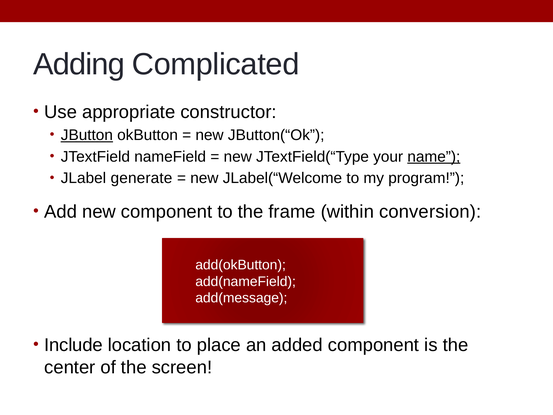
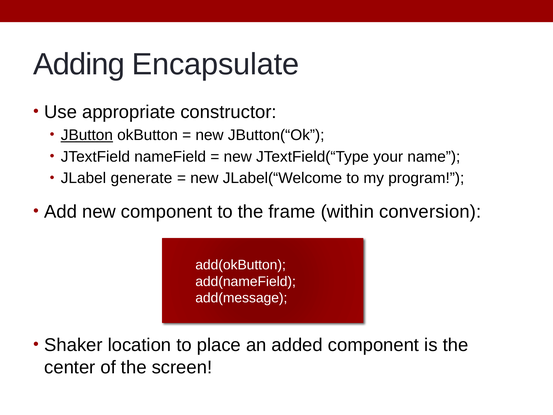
Complicated: Complicated -> Encapsulate (216, 64)
name underline: present -> none (434, 157)
Include: Include -> Shaker (73, 345)
